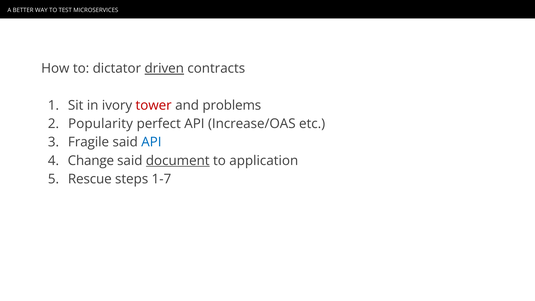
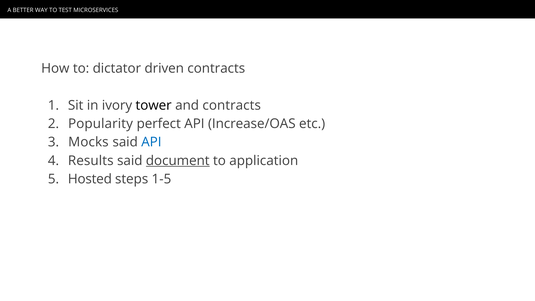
driven underline: present -> none (164, 68)
tower colour: red -> black (154, 105)
and problems: problems -> contracts (232, 105)
Fragile: Fragile -> Mocks (88, 142)
Change: Change -> Results (91, 161)
Rescue: Rescue -> Hosted (90, 179)
1-7: 1-7 -> 1-5 (161, 179)
